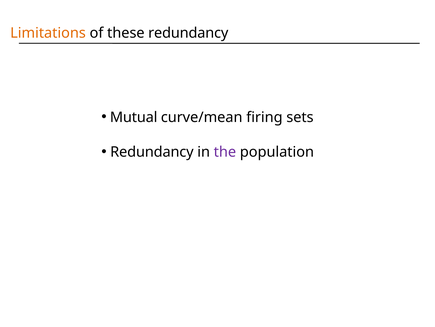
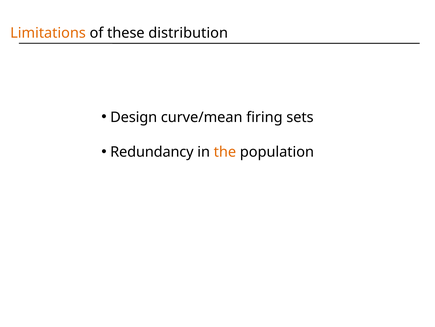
these redundancy: redundancy -> distribution (188, 33)
Mutual: Mutual -> Design (134, 117)
the colour: purple -> orange (225, 152)
